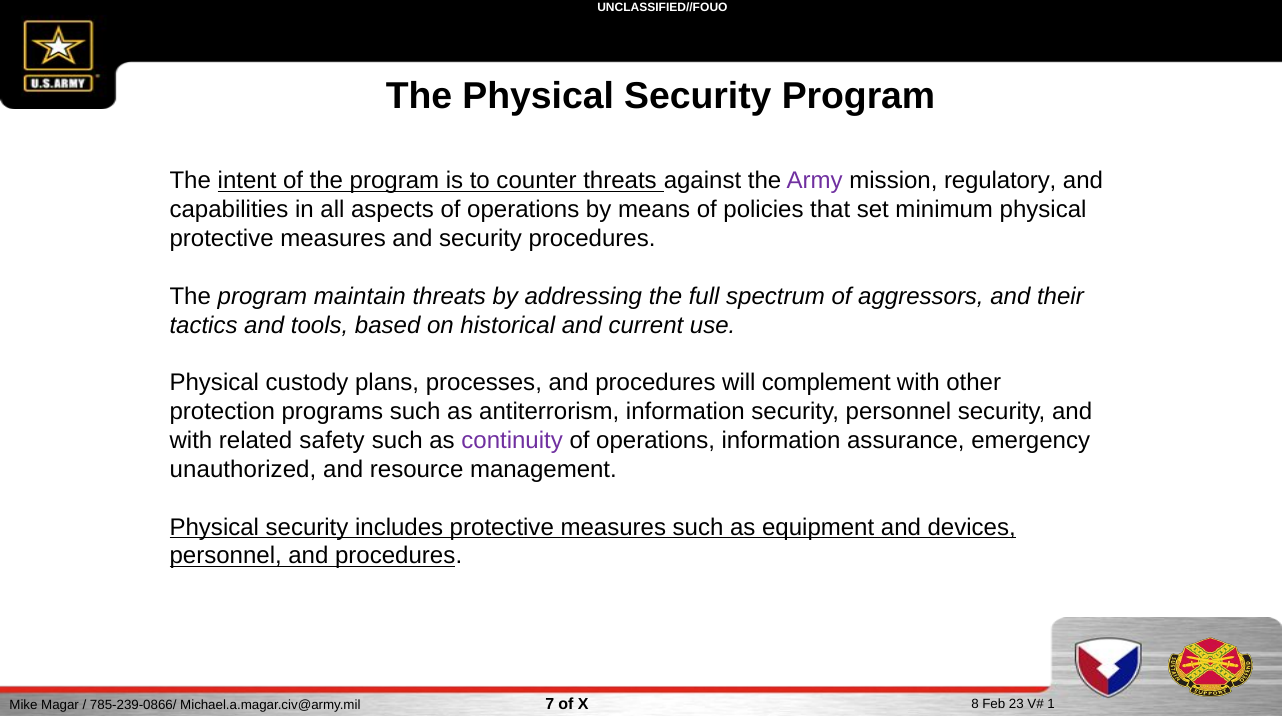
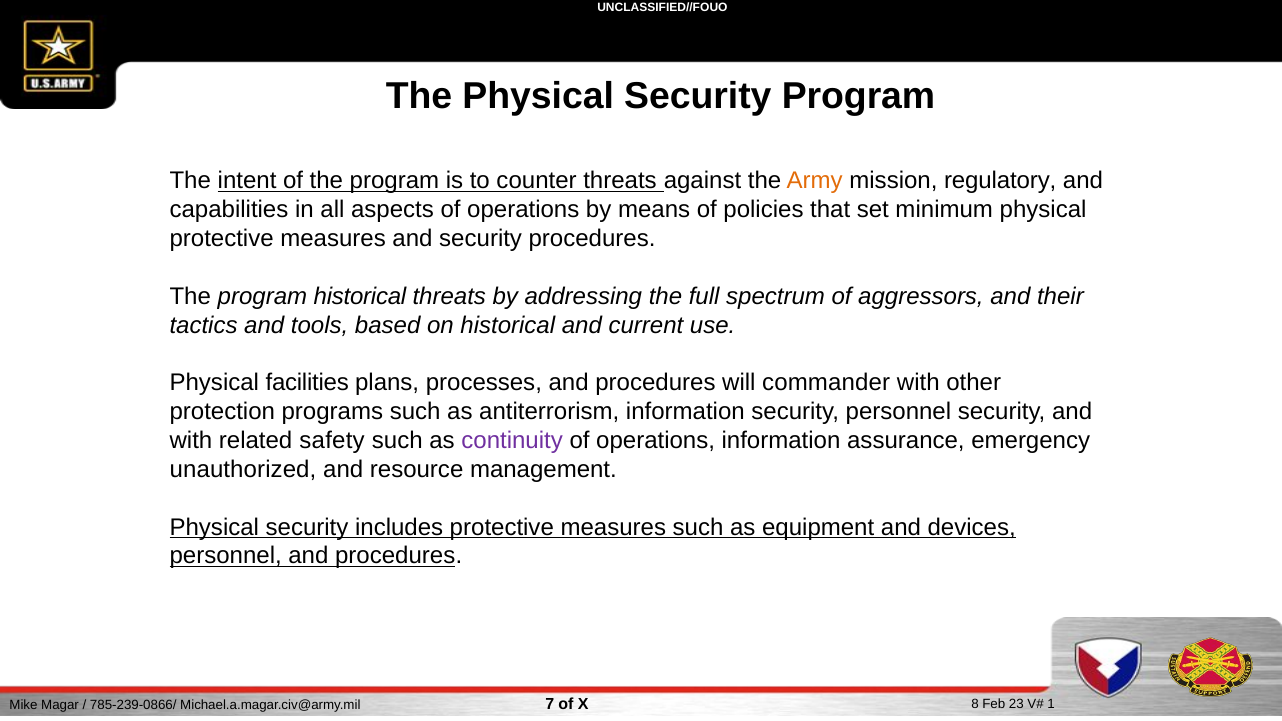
Army colour: purple -> orange (815, 181)
program maintain: maintain -> historical (360, 296)
custody: custody -> facilities (307, 383)
complement: complement -> commander (826, 383)
